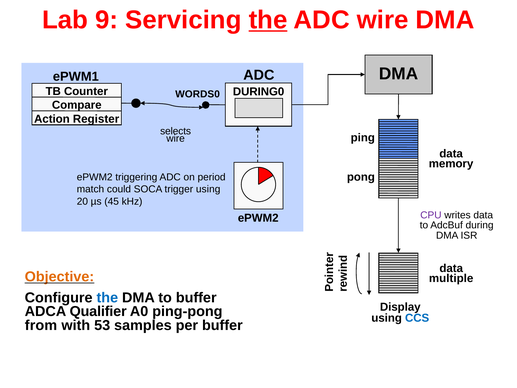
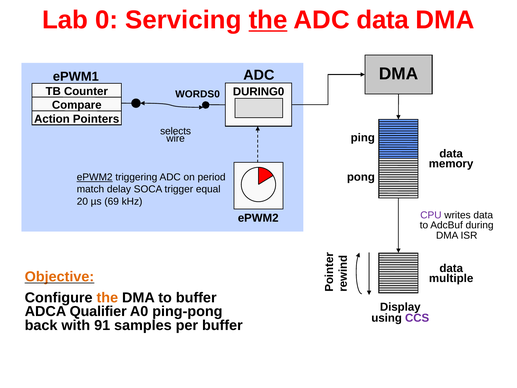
9: 9 -> 0 (107, 20)
ADC wire: wire -> data (383, 20)
Register: Register -> Pointers (96, 119)
ePWM2 underline: none -> present (95, 177)
could: could -> delay (119, 189)
trigger using: using -> equal (208, 189)
45: 45 -> 69 (112, 201)
the colour: blue -> orange (107, 298)
CCS colour: blue -> purple (417, 318)
from: from -> back (41, 325)
53: 53 -> 91 (102, 325)
